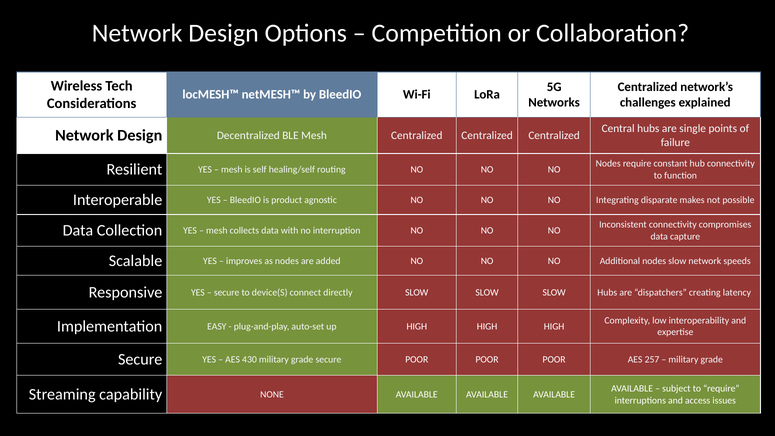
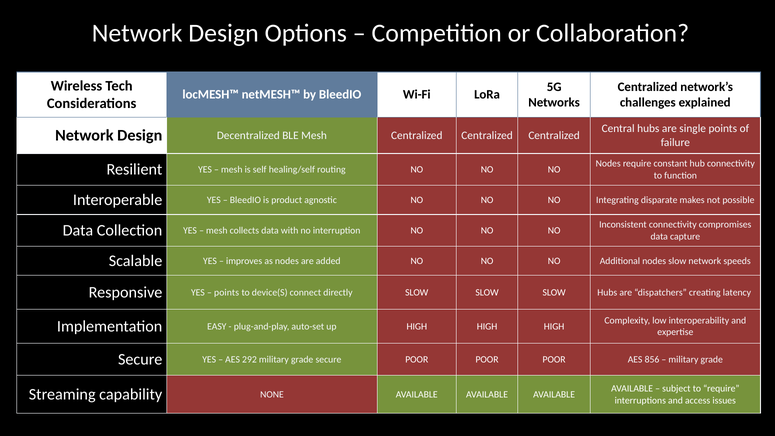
secure: secure -> points (227, 292)
430: 430 -> 292 (249, 359)
257: 257 -> 856 (652, 359)
